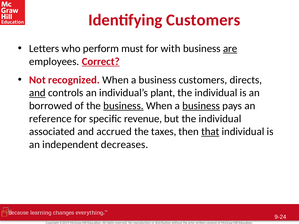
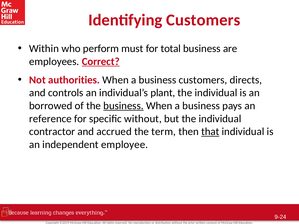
Letters: Letters -> Within (44, 49)
with: with -> total (171, 49)
are underline: present -> none (230, 49)
recognized: recognized -> authorities (74, 80)
and underline: present -> none (37, 93)
business underline: present -> none (201, 106)
specific revenue: revenue -> without (143, 119)
associated: associated -> contractor (52, 132)
taxes: taxes -> term (164, 132)
decreases: decreases -> employee (125, 145)
